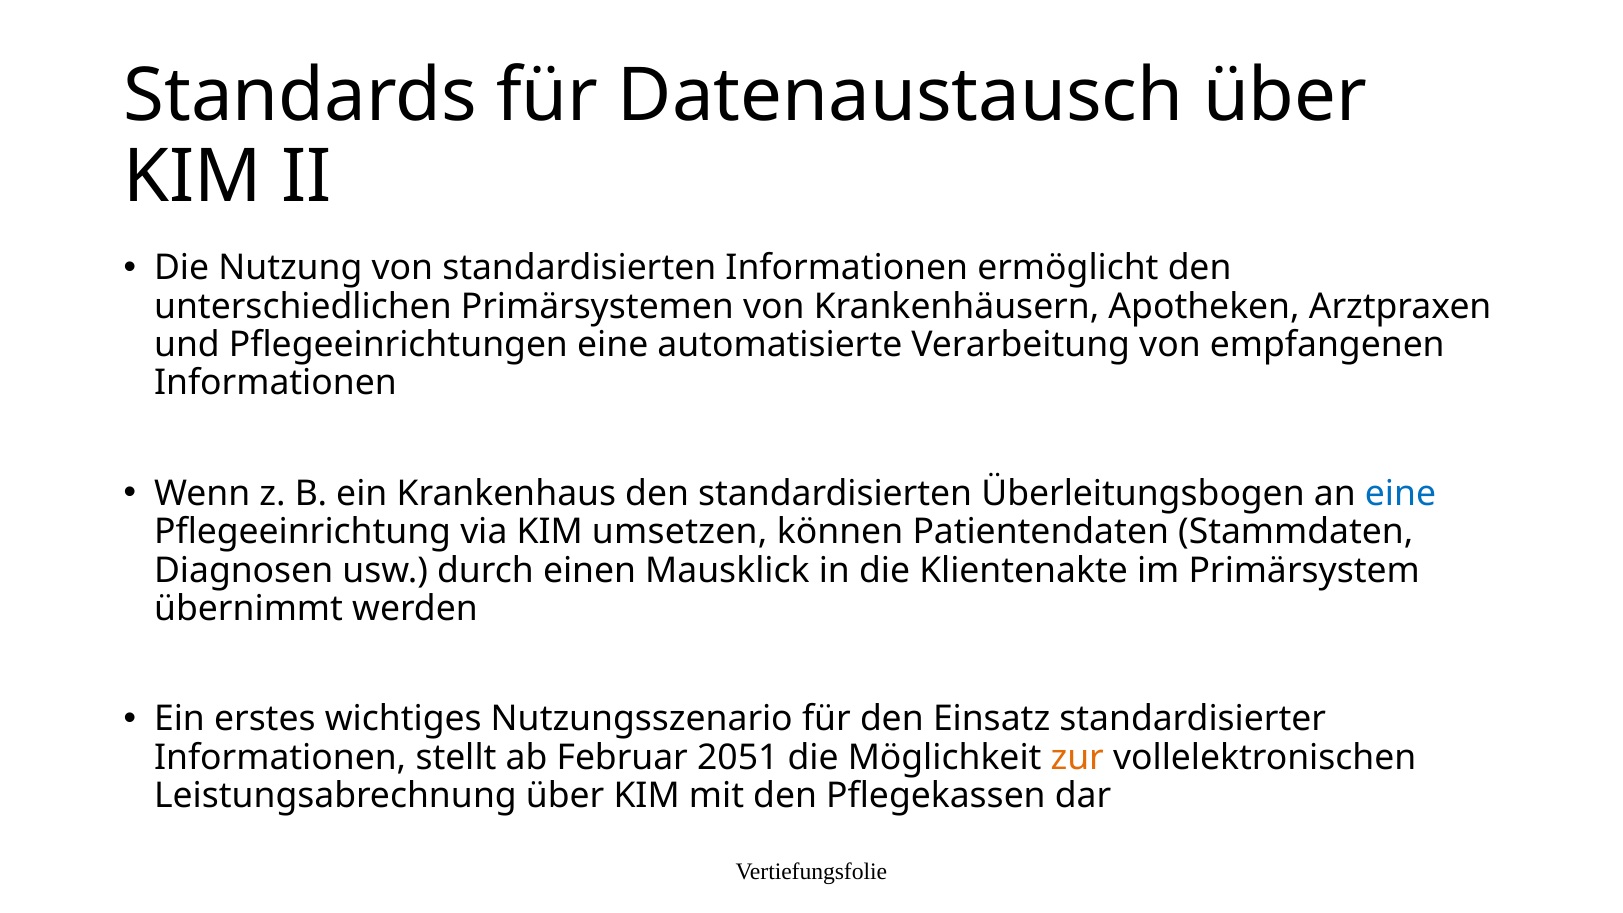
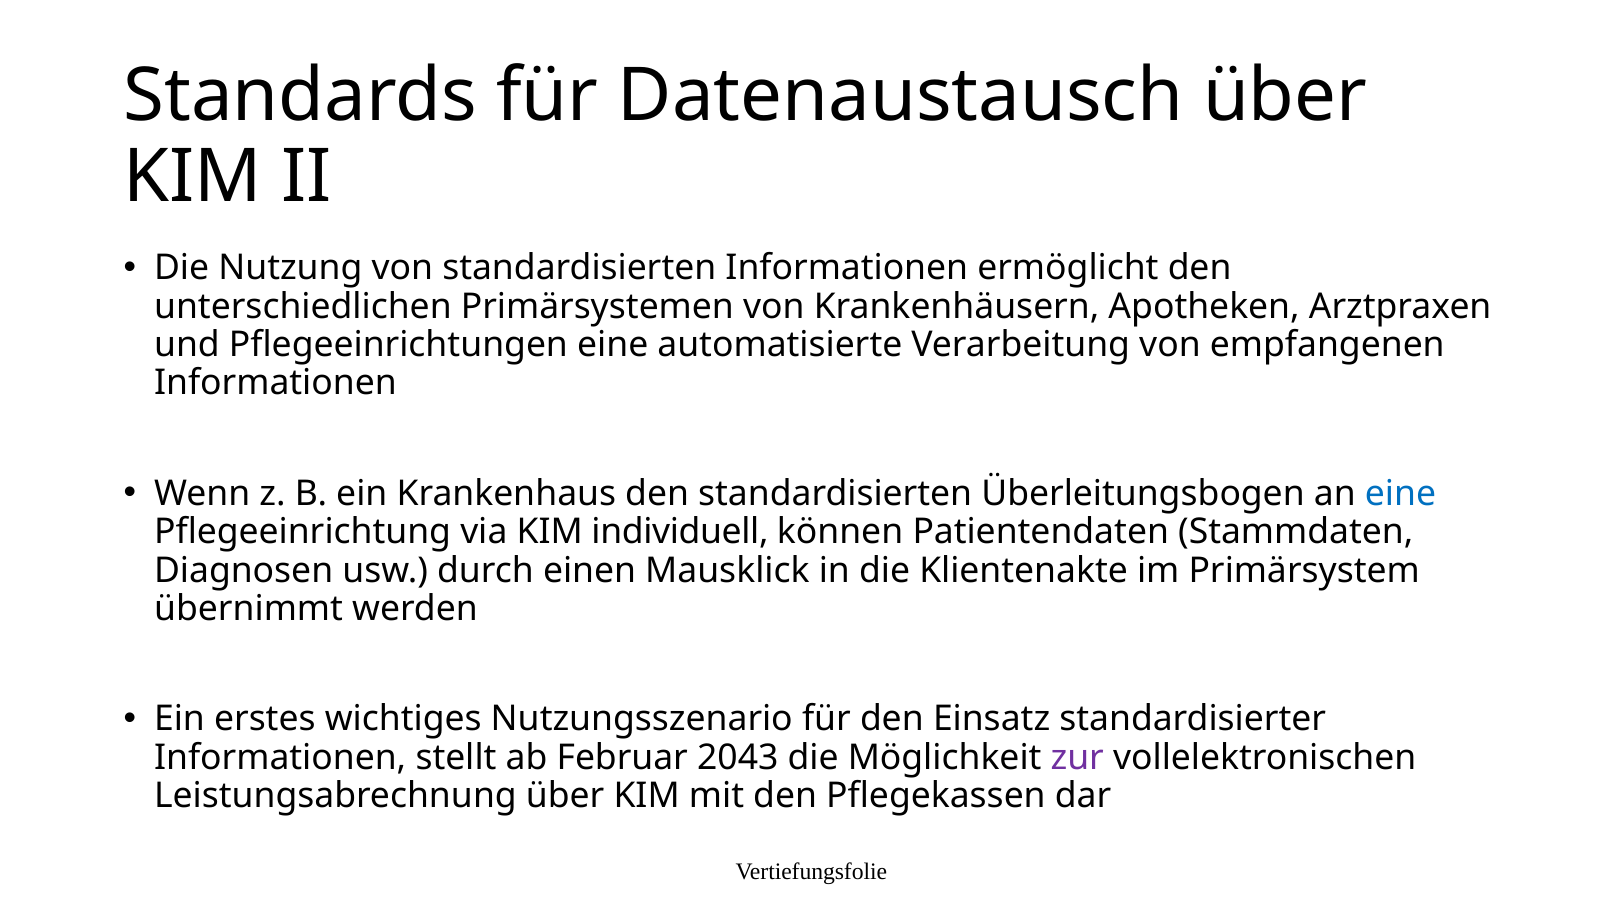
umsetzen: umsetzen -> individuell (680, 532)
2051: 2051 -> 2043 (738, 757)
zur colour: orange -> purple (1077, 757)
